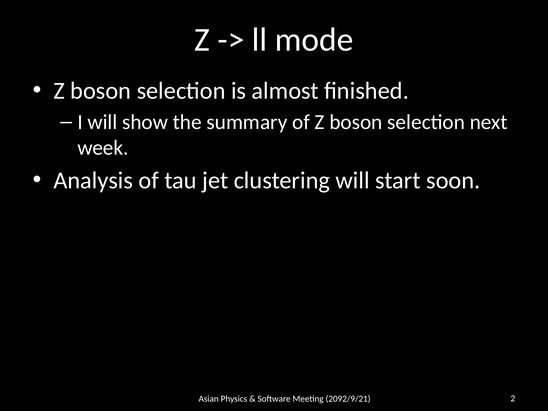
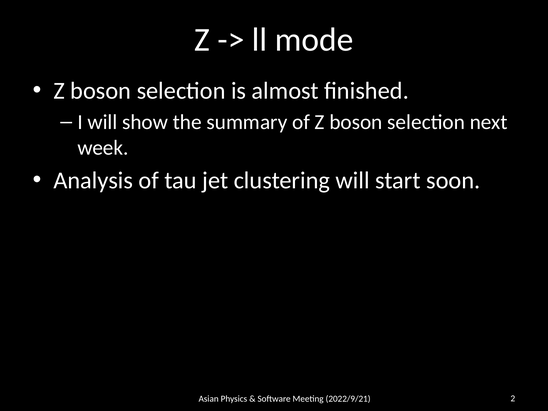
2092/9/21: 2092/9/21 -> 2022/9/21 (348, 399)
